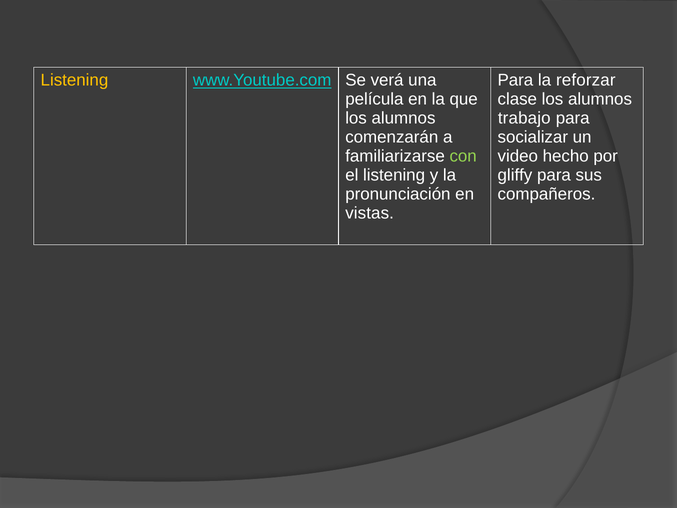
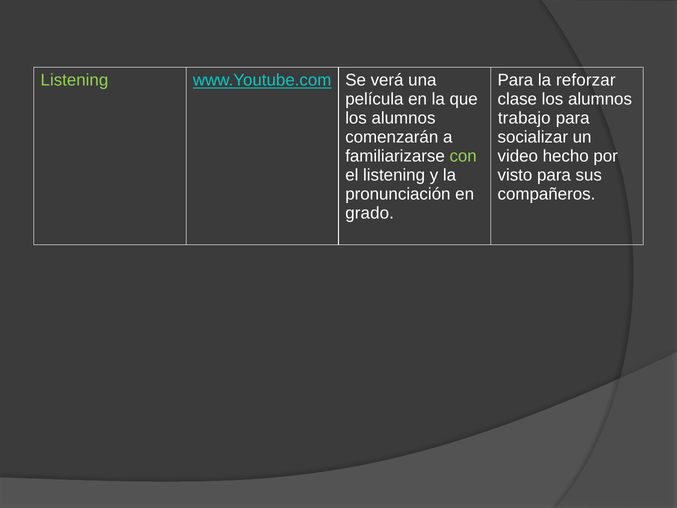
Listening colour: yellow -> light green (74, 80)
gliffy: gliffy -> visto (515, 175)
vistas: vistas -> grado (370, 213)
